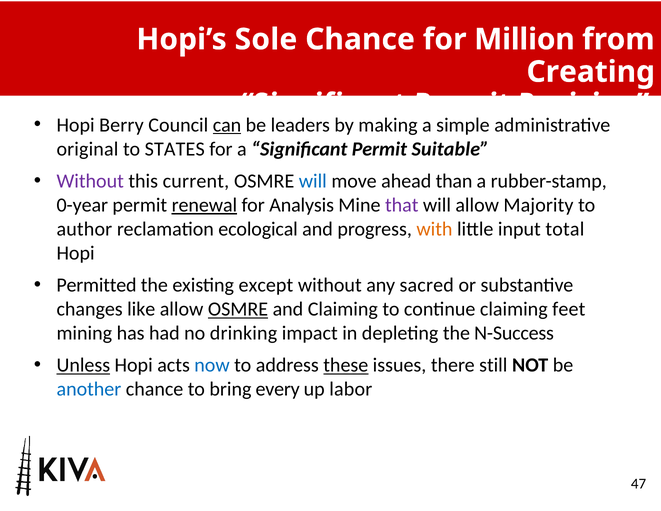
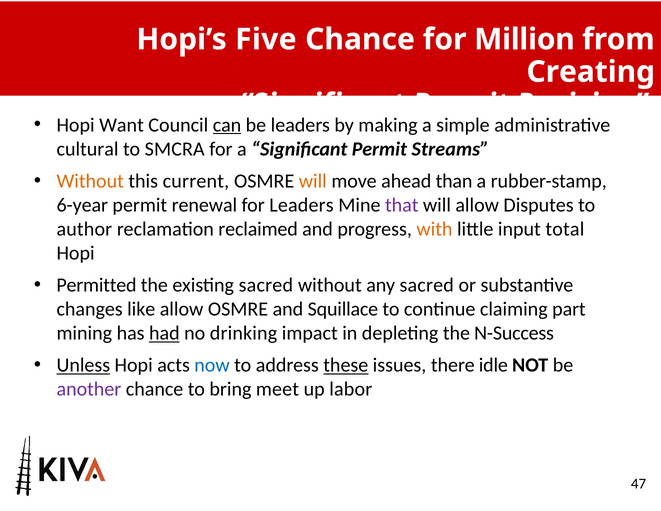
Sole: Sole -> Five (266, 39)
Berry: Berry -> Want (121, 125)
original: original -> cultural (88, 149)
STATES: STATES -> SMCRA (175, 149)
Suitable: Suitable -> Streams (450, 149)
Without colour: purple -> orange (90, 181)
will colour: blue -> orange (313, 181)
0-year: 0-year -> 6-year (82, 205)
renewal underline: present -> none (204, 205)
for Analysis: Analysis -> Leaders (301, 205)
Majority: Majority -> Disputes (539, 205)
ecological: ecological -> reclaimed (258, 229)
existing except: except -> sacred (266, 285)
OSMRE underline: present -> none (238, 309)
and Claiming: Claiming -> Squillace (343, 309)
feet: feet -> part (569, 309)
had underline: none -> present (164, 333)
still: still -> idle (493, 365)
another colour: blue -> purple (89, 389)
every: every -> meet (277, 389)
